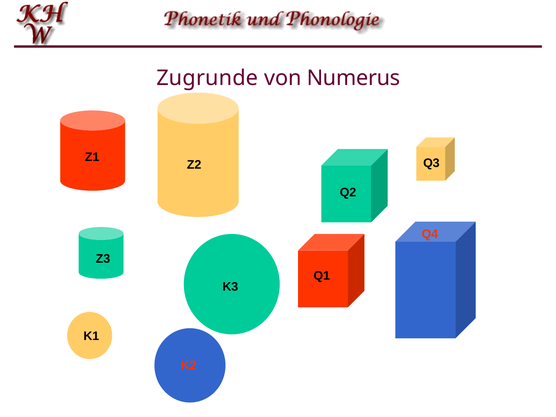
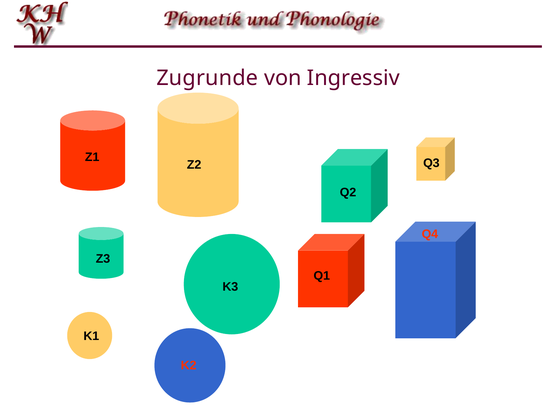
Numerus: Numerus -> Ingressiv (353, 78)
